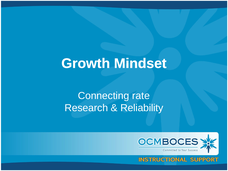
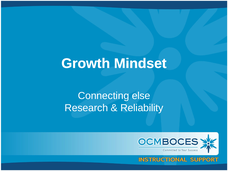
rate: rate -> else (141, 96)
